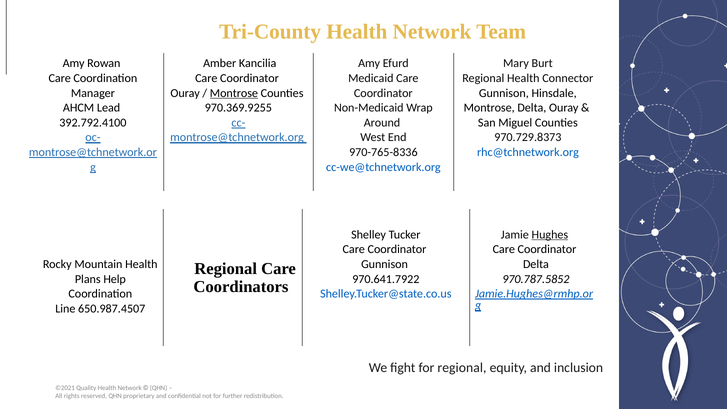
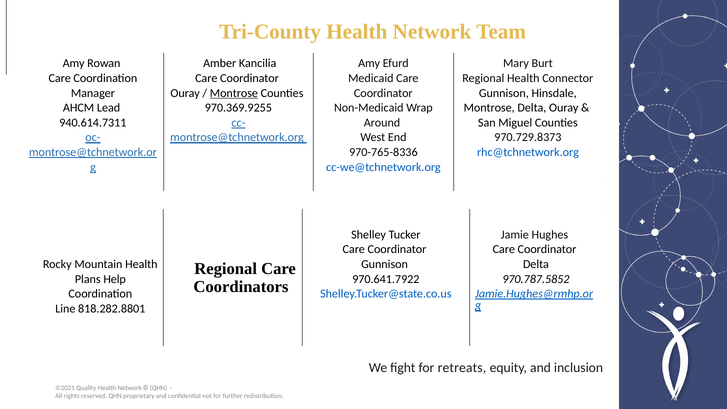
392.792.4100: 392.792.4100 -> 940.614.7311 (93, 123)
Hughes underline: present -> none (550, 235)
650.987.4507: 650.987.4507 -> 818.282.8801 (112, 309)
for regional: regional -> retreats (462, 368)
